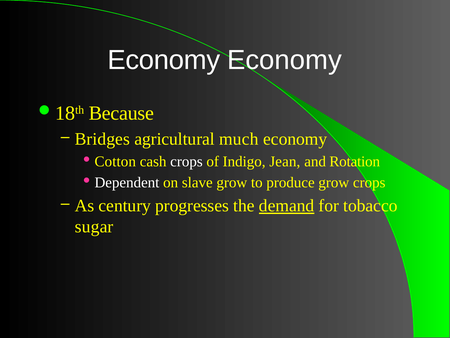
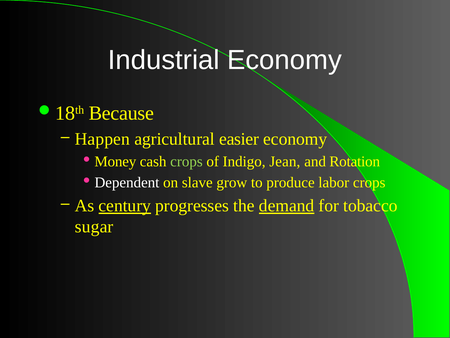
Economy: Economy -> Industrial (164, 60)
Bridges: Bridges -> Happen (102, 139)
much: much -> easier (239, 139)
Cotton: Cotton -> Money (115, 161)
crops colour: white -> light green (186, 161)
produce grow: grow -> labor (334, 182)
century underline: none -> present (125, 205)
